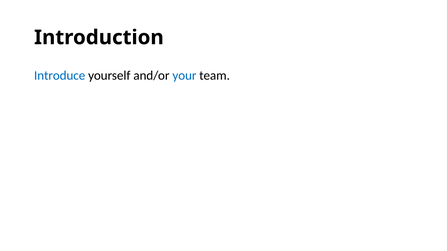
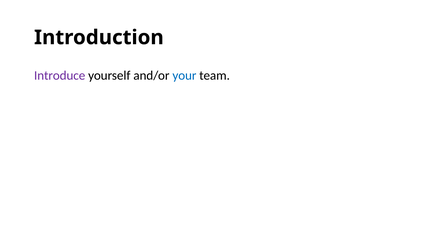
Introduce colour: blue -> purple (60, 76)
